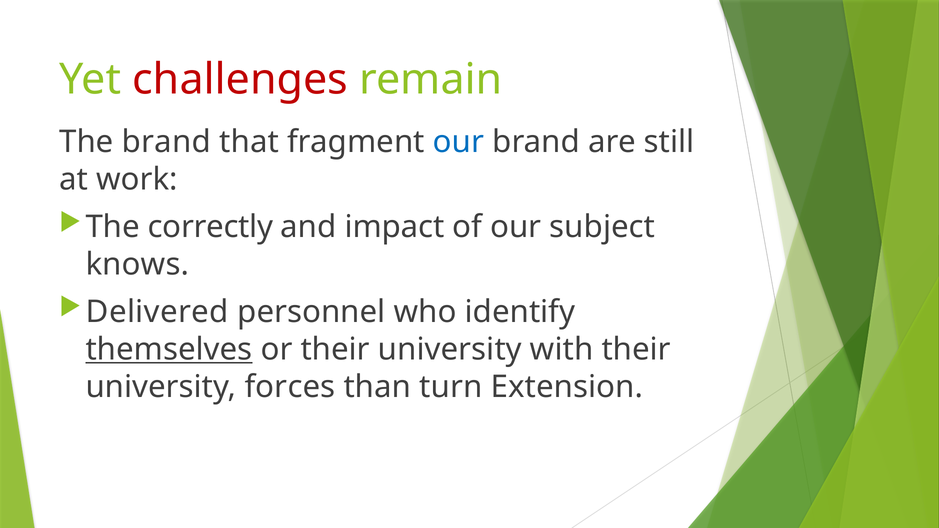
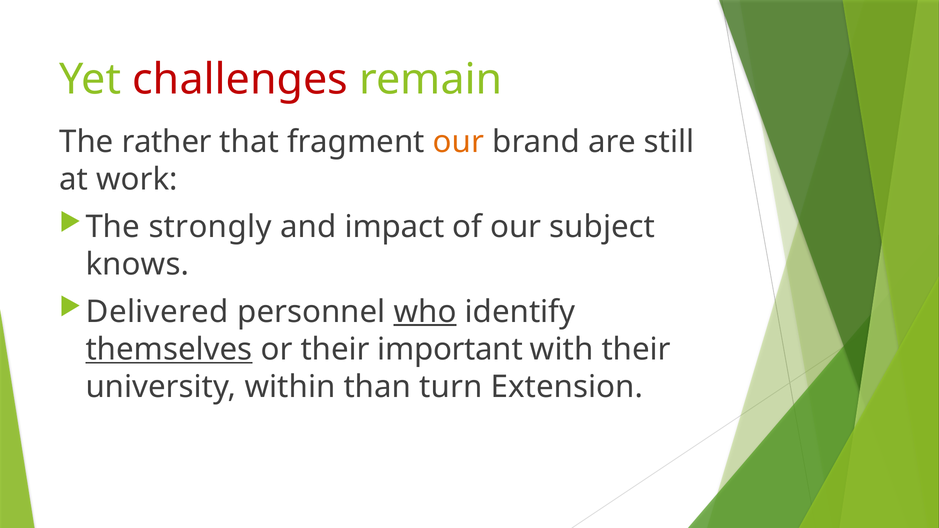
The brand: brand -> rather (167, 142)
our colour: blue -> orange (458, 142)
correctly: correctly -> strongly (210, 227)
who underline: none -> present (425, 312)
or their university: university -> important (450, 349)
forces: forces -> within (290, 387)
